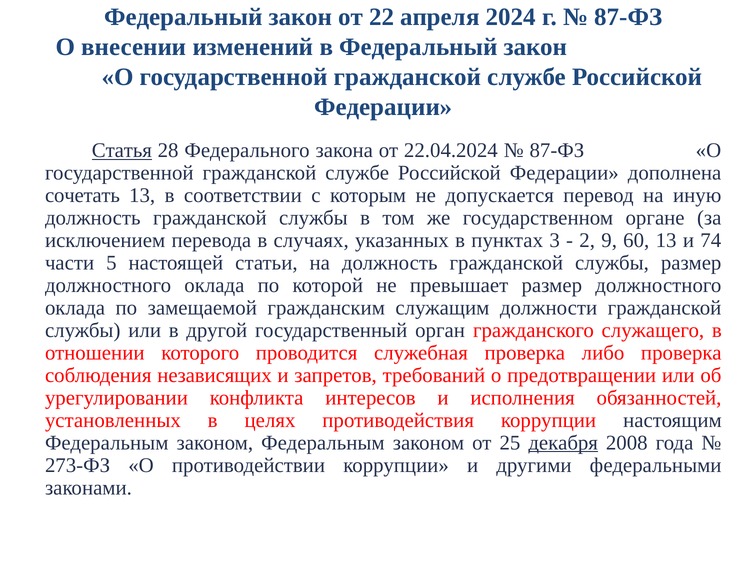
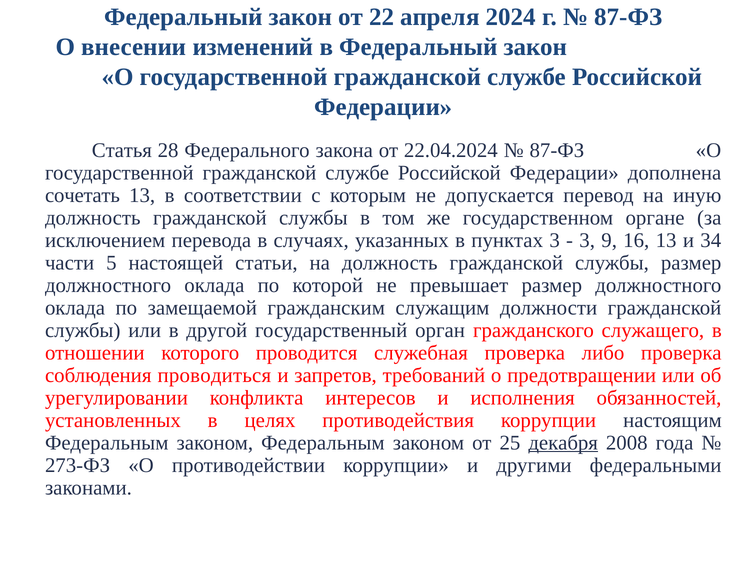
Статья underline: present -> none (122, 151)
2: 2 -> 3 (587, 241)
60: 60 -> 16 (636, 241)
74: 74 -> 34 (711, 241)
независящих: независящих -> проводиться (214, 376)
